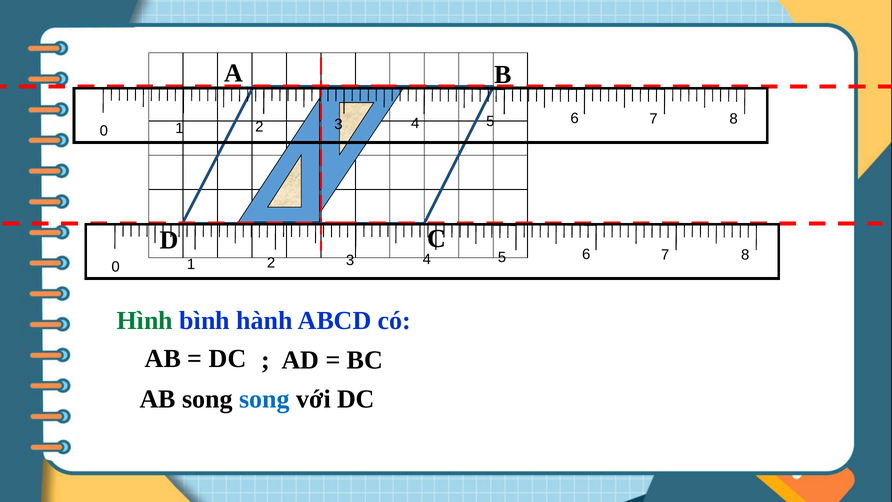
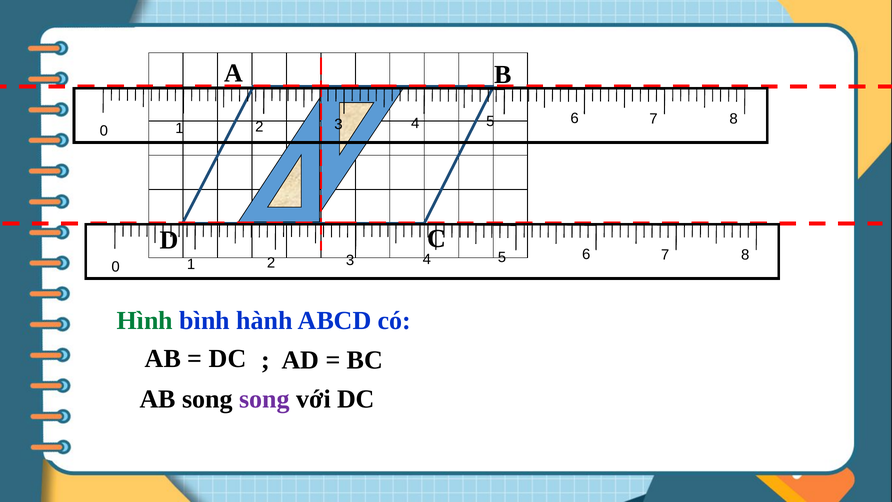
song colour: blue -> purple (264, 399)
